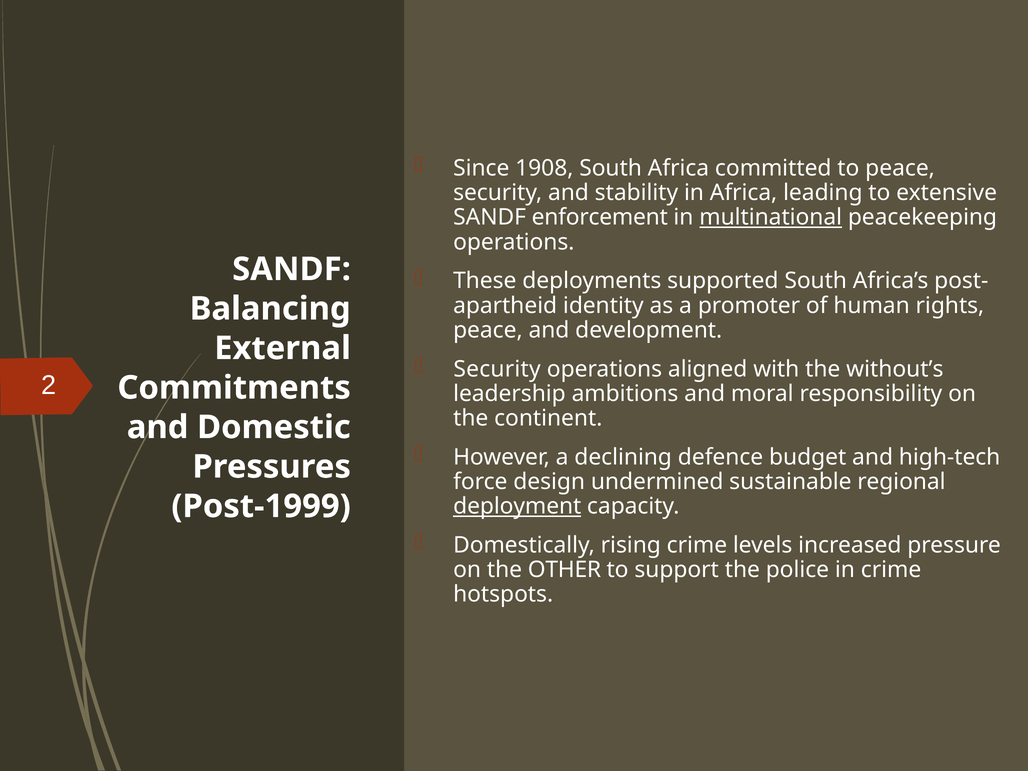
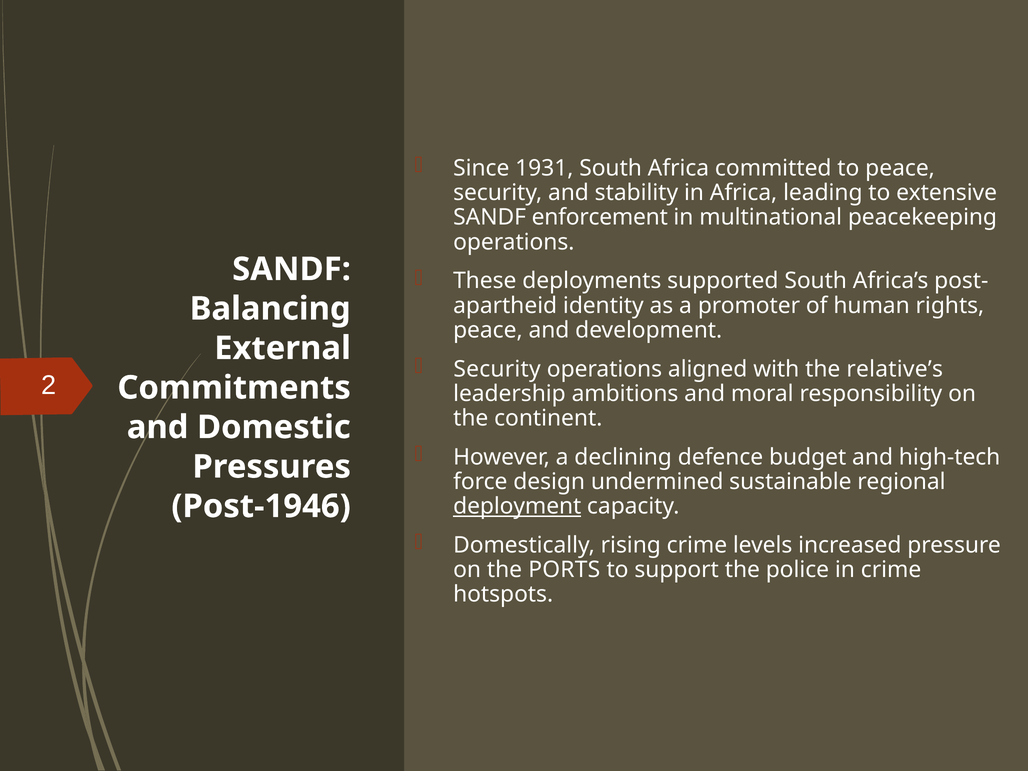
1908: 1908 -> 1931 (544, 168)
multinational underline: present -> none (771, 217)
without’s: without’s -> relative’s (895, 369)
Post-1999: Post-1999 -> Post-1946 (261, 506)
OTHER: OTHER -> PORTS (564, 570)
